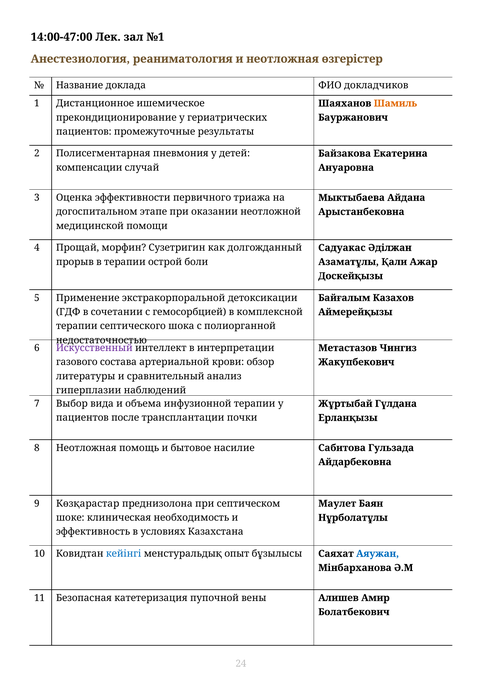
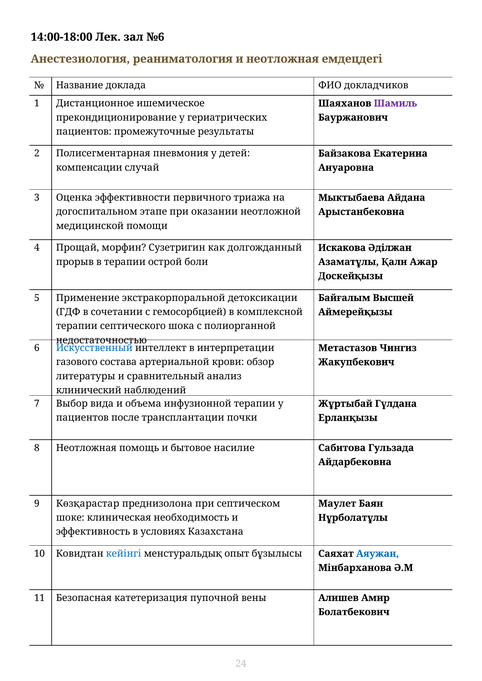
14:00-47:00: 14:00-47:00 -> 14:00-18:00 (62, 37)
№1: №1 -> №6 (155, 37)
өзгерістер: өзгерістер -> емдецдегі (352, 59)
Шамиль colour: orange -> purple (395, 103)
Садуакас: Садуакас -> Искакова (342, 248)
Казахов: Казахов -> Высшей (393, 298)
Искусственный colour: purple -> blue (94, 348)
гиперплазии: гиперплазии -> клинический (89, 391)
